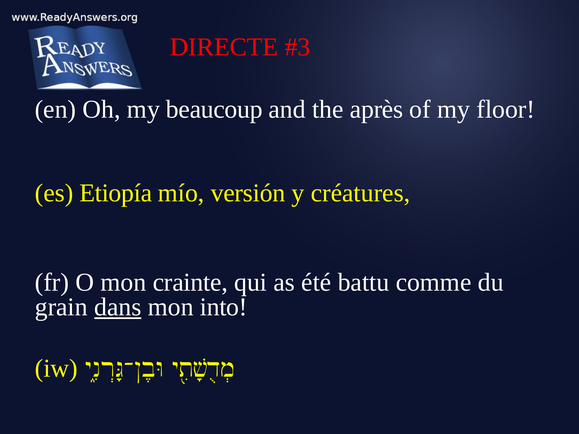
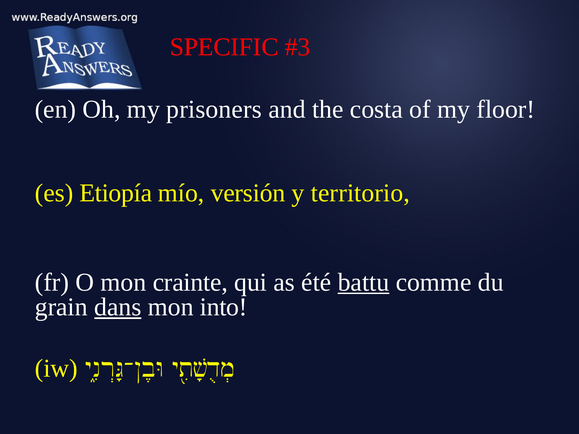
DIRECTE: DIRECTE -> SPECIFIC (224, 47)
beaucoup: beaucoup -> prisoners (214, 109)
après: après -> costa (376, 109)
créatures: créatures -> territorio (360, 193)
battu underline: none -> present (363, 282)
